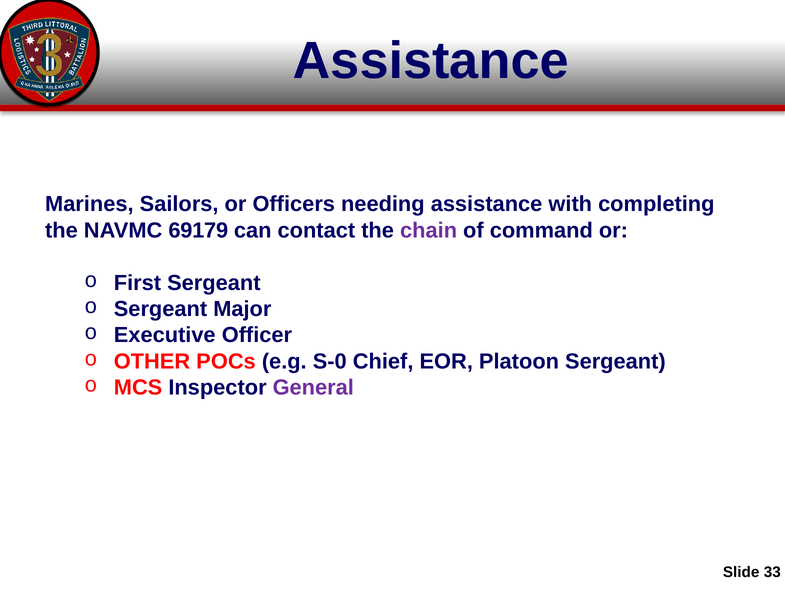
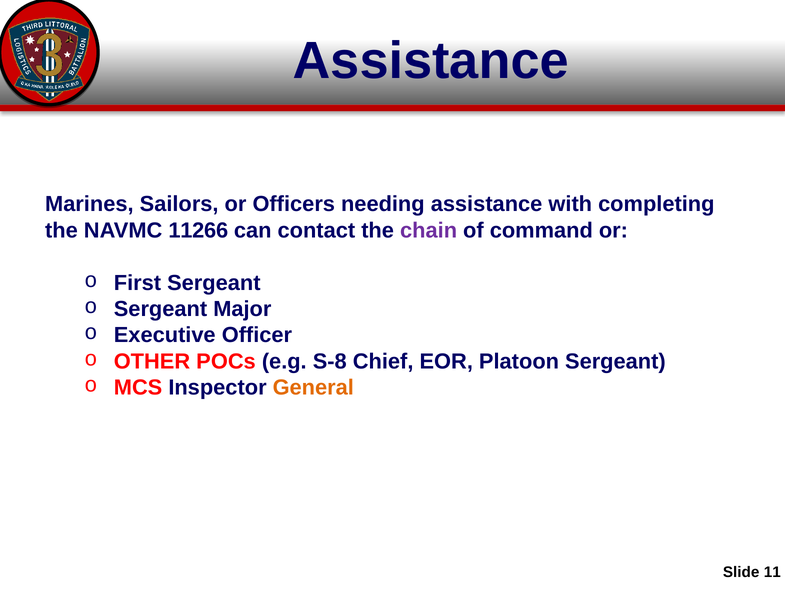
69179: 69179 -> 11266 (198, 230)
S-0: S-0 -> S-8 (330, 361)
General colour: purple -> orange (313, 387)
33: 33 -> 11 (772, 572)
